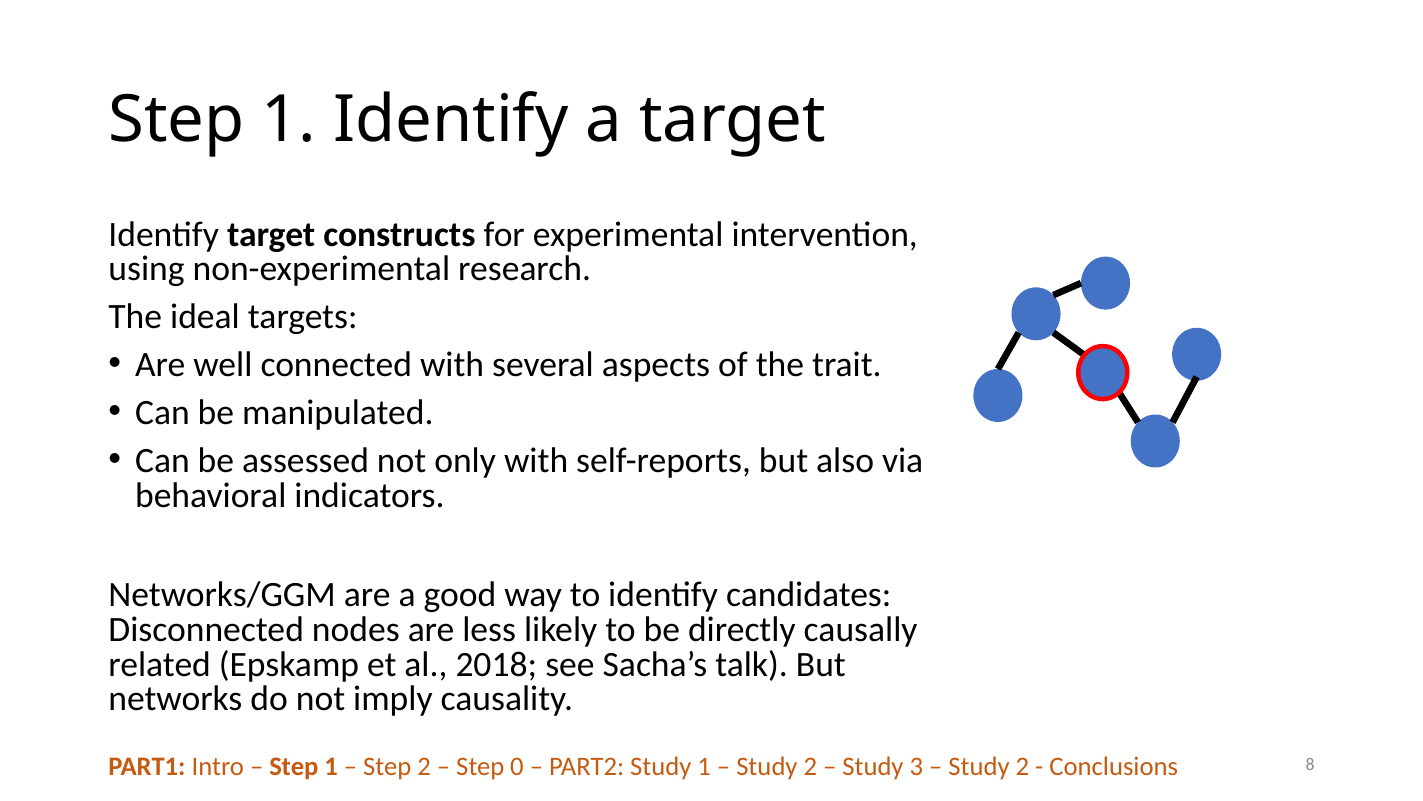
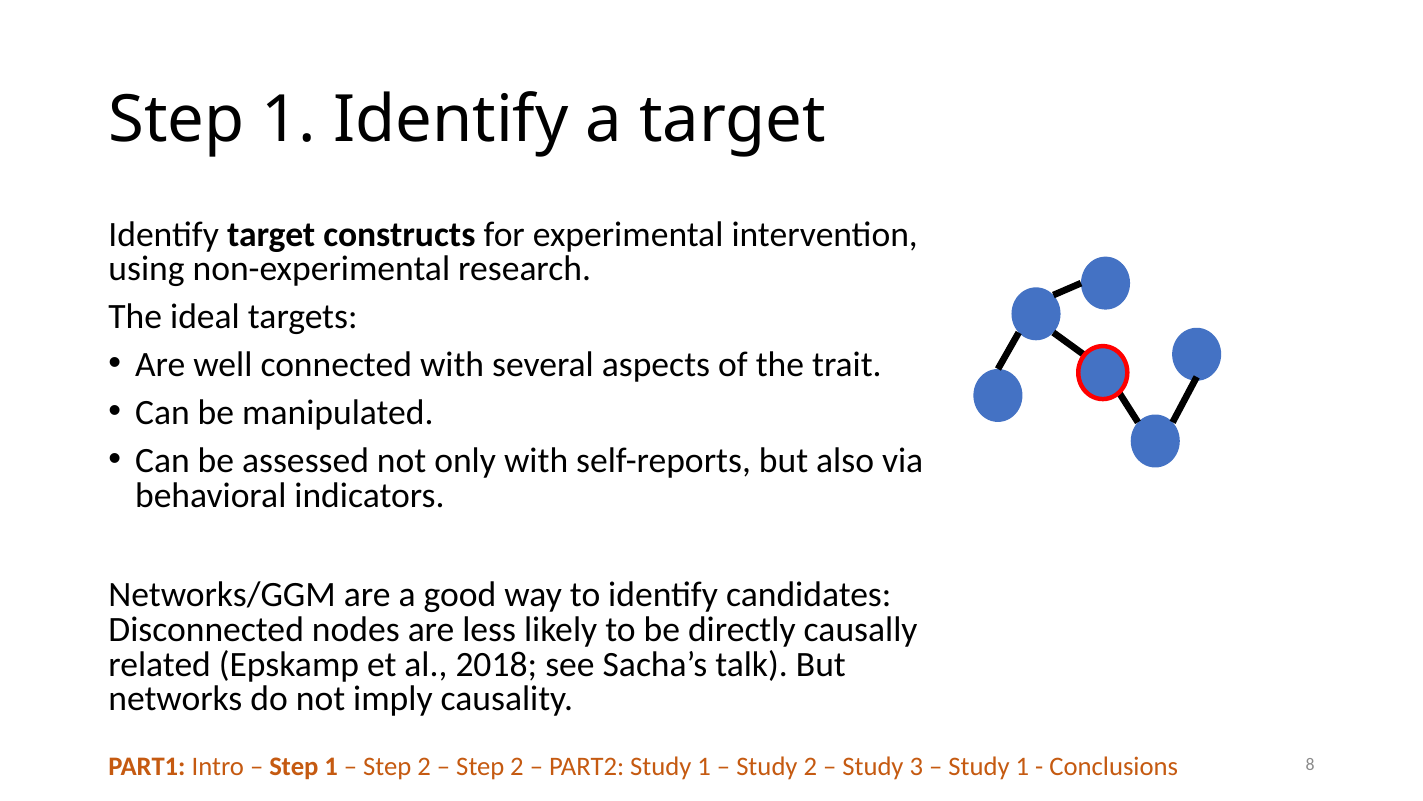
0: 0 -> 2 (517, 766)
2: 2 -> 1 (1022, 766)
